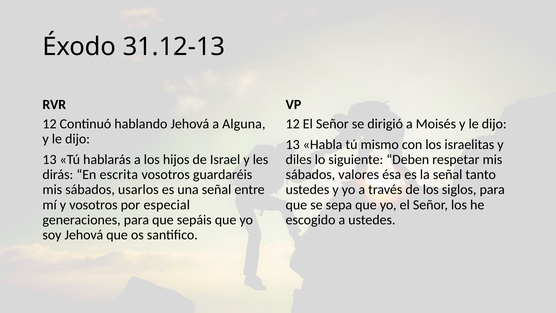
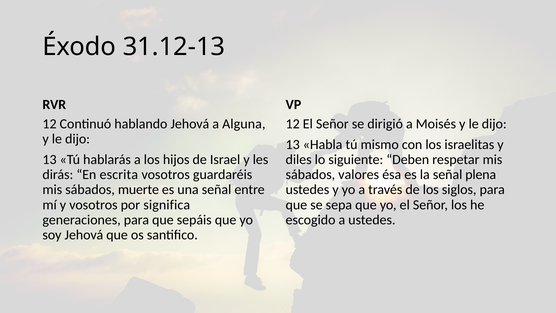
tanto: tanto -> plena (481, 175)
usarlos: usarlos -> muerte (138, 190)
especial: especial -> significa (167, 205)
